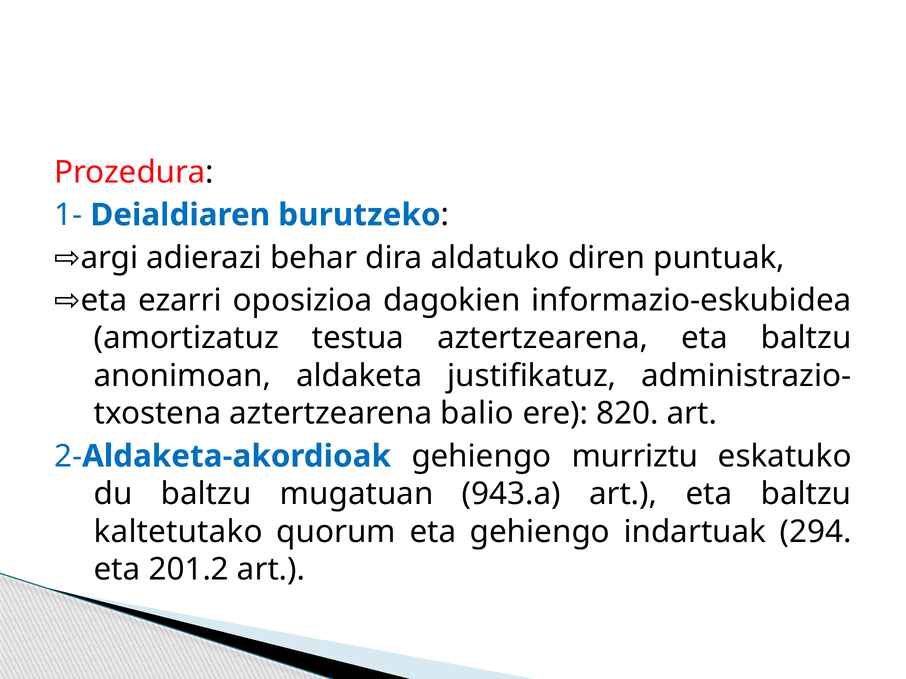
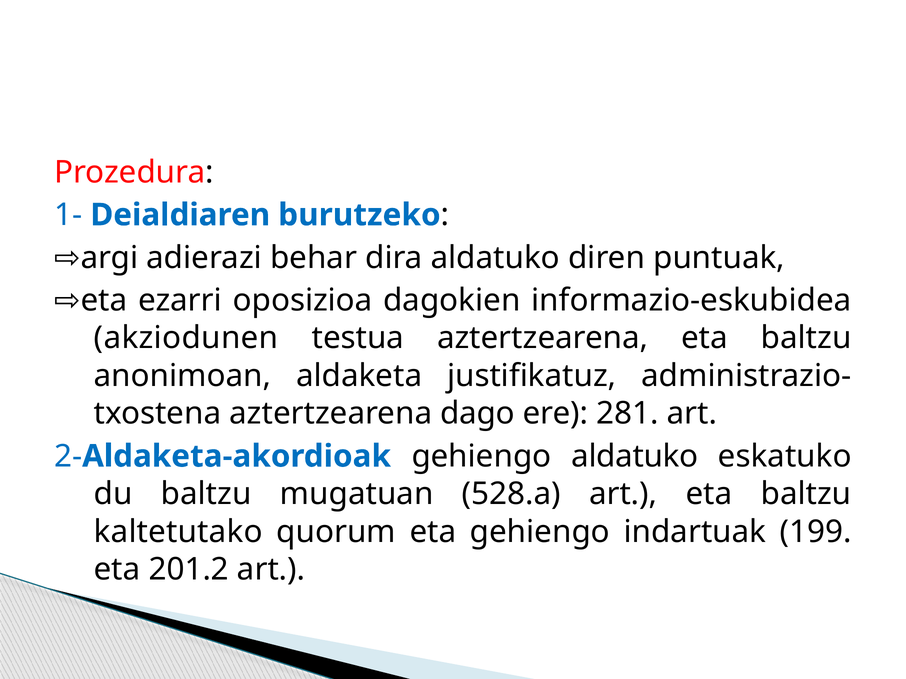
amortizatuz: amortizatuz -> akziodunen (186, 338)
balio: balio -> dago (478, 414)
820: 820 -> 281 (627, 414)
gehiengo murriztu: murriztu -> aldatuko (635, 457)
943.a: 943.a -> 528.a (511, 494)
294: 294 -> 199 (816, 532)
